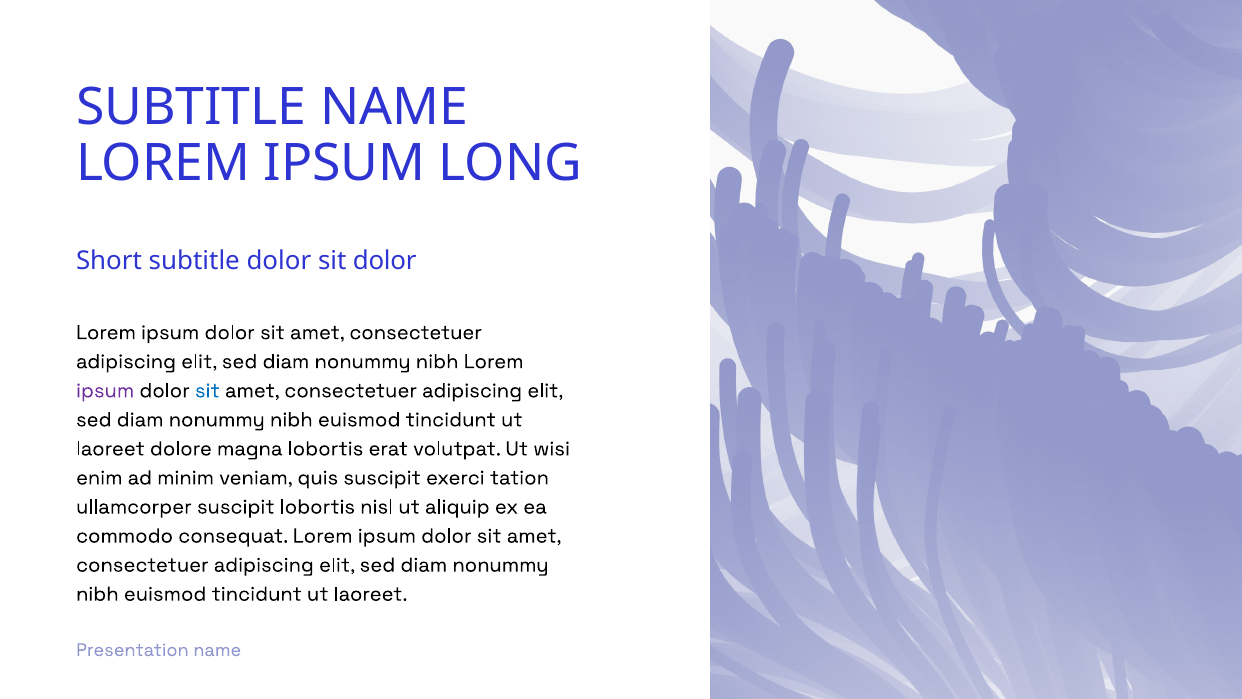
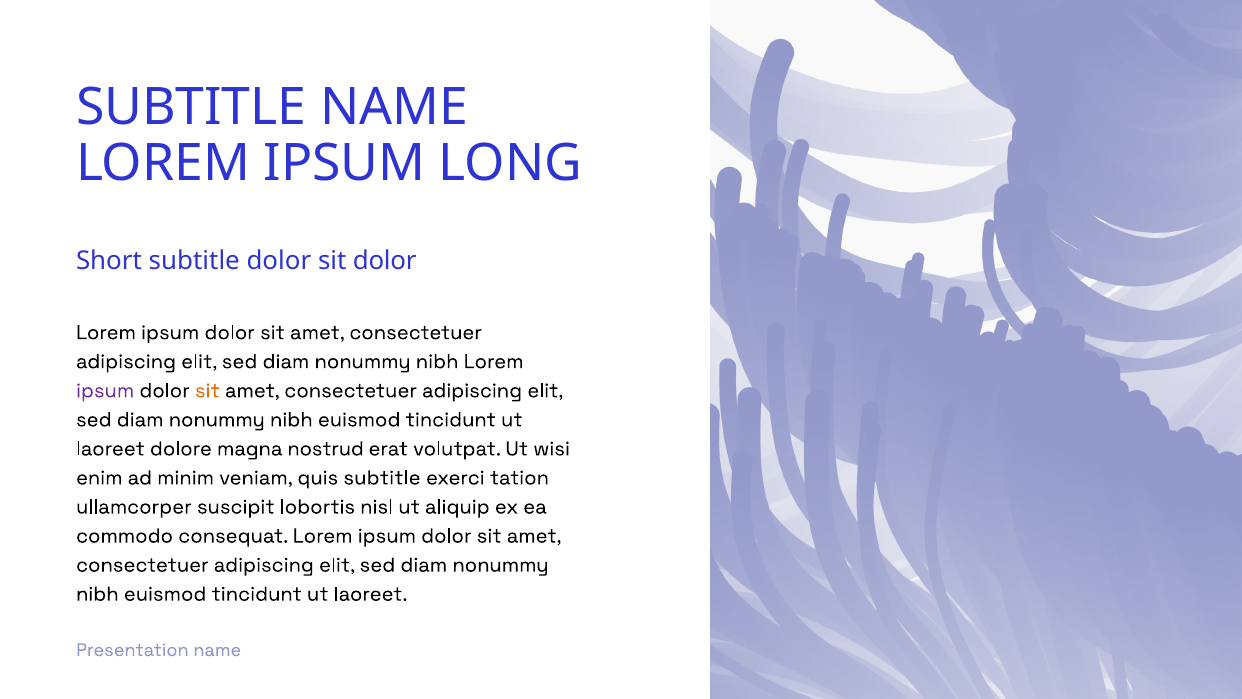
sit colour: blue -> orange (207, 390)
magna lobortis: lobortis -> nostrud (326, 448)
quis suscipit: suscipit -> subtitle (382, 478)
